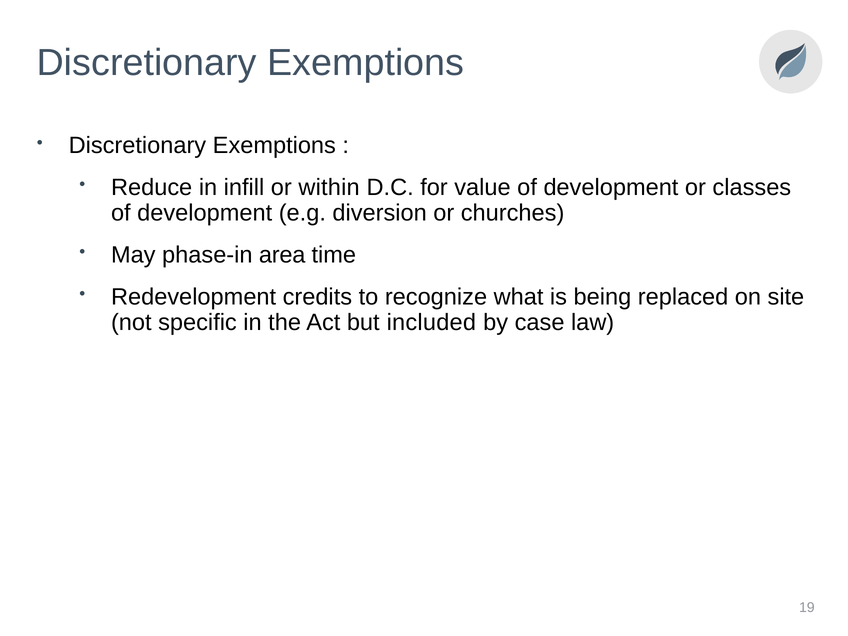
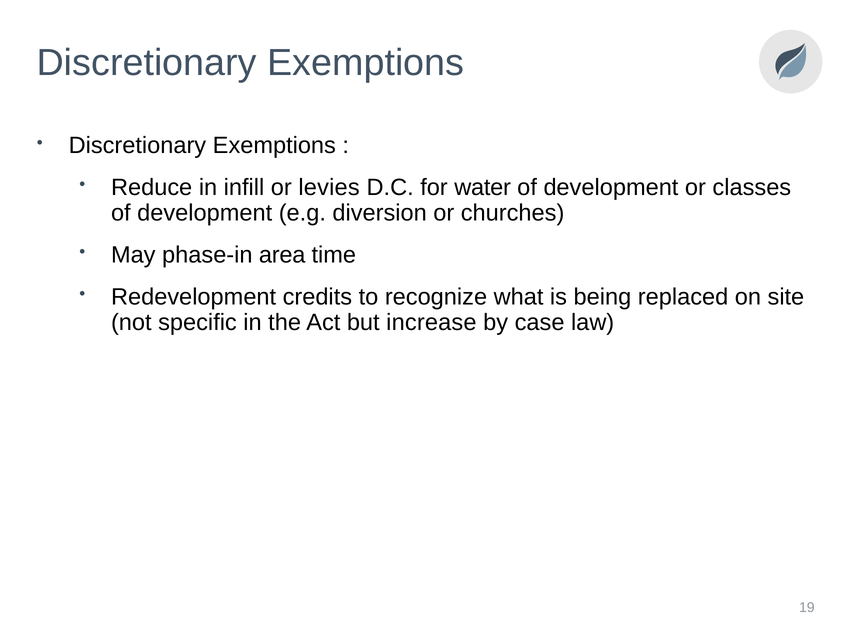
within: within -> levies (329, 188)
value: value -> water (483, 188)
included: included -> increase (431, 322)
